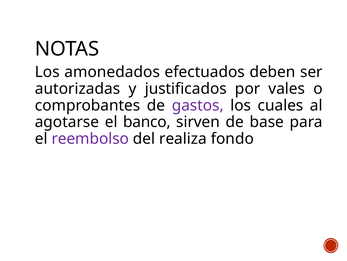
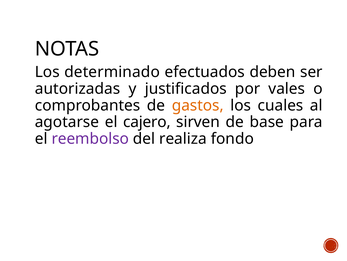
amonedados: amonedados -> determinado (112, 72)
gastos colour: purple -> orange (198, 105)
banco: banco -> cajero (147, 122)
